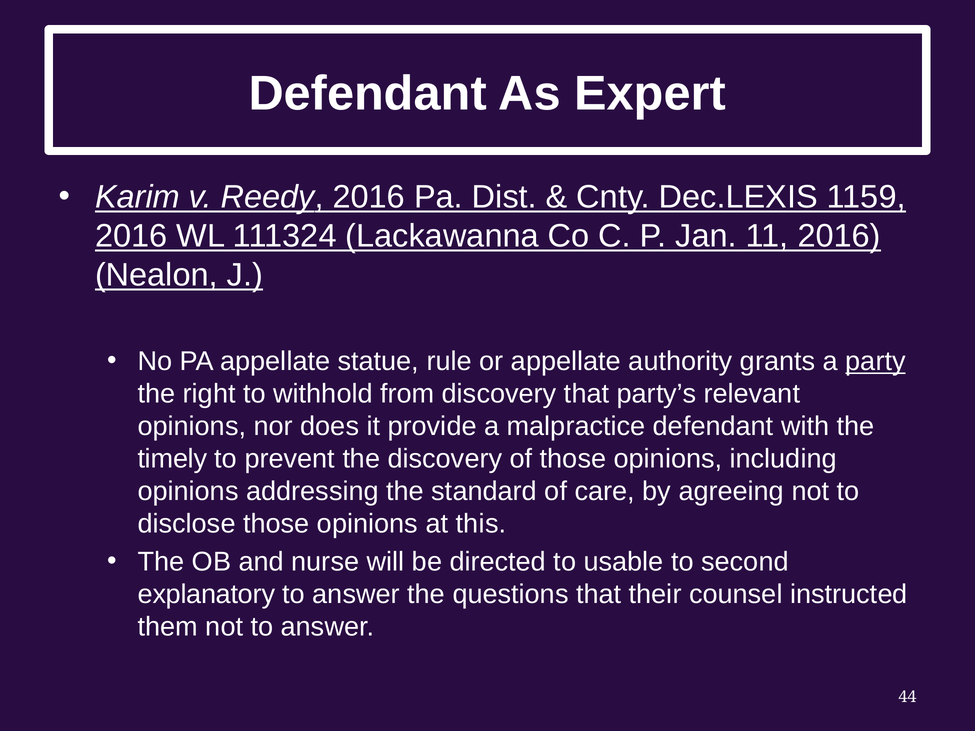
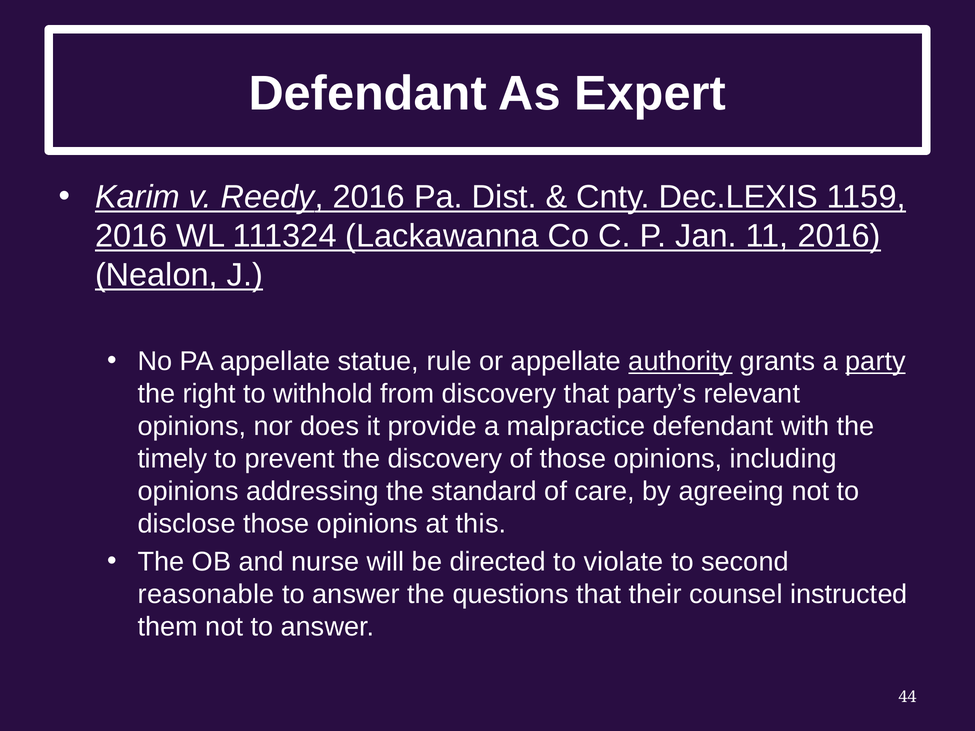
authority underline: none -> present (680, 362)
usable: usable -> violate (623, 562)
explanatory: explanatory -> reasonable (206, 595)
